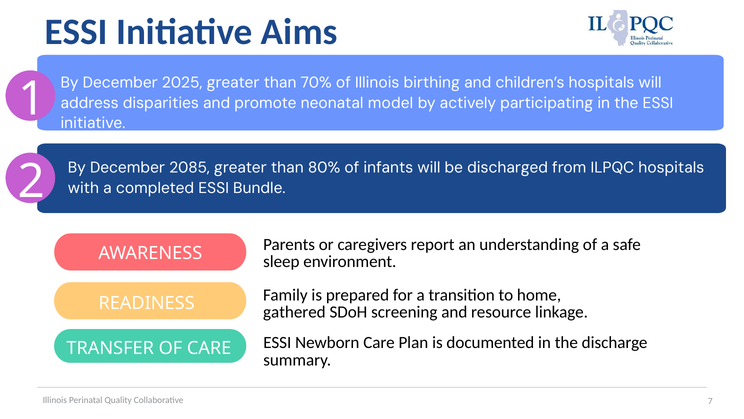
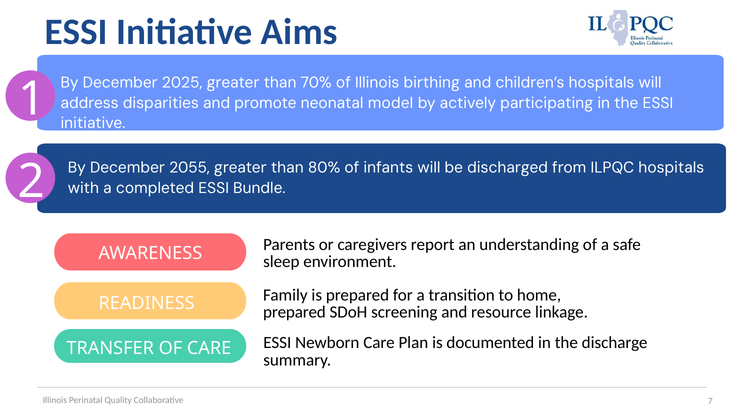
2085: 2085 -> 2055 (189, 168)
gathered: gathered -> prepared (294, 312)
